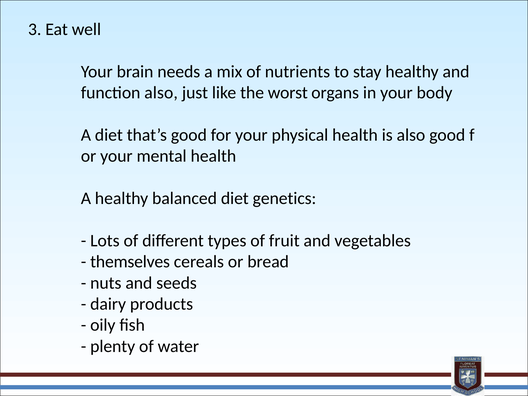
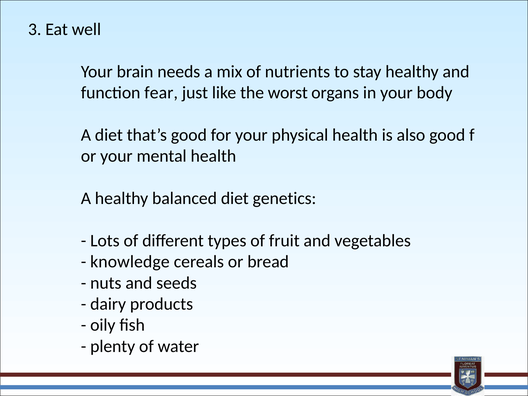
function also: also -> fear (161, 93)
themselves: themselves -> knowledge (130, 262)
